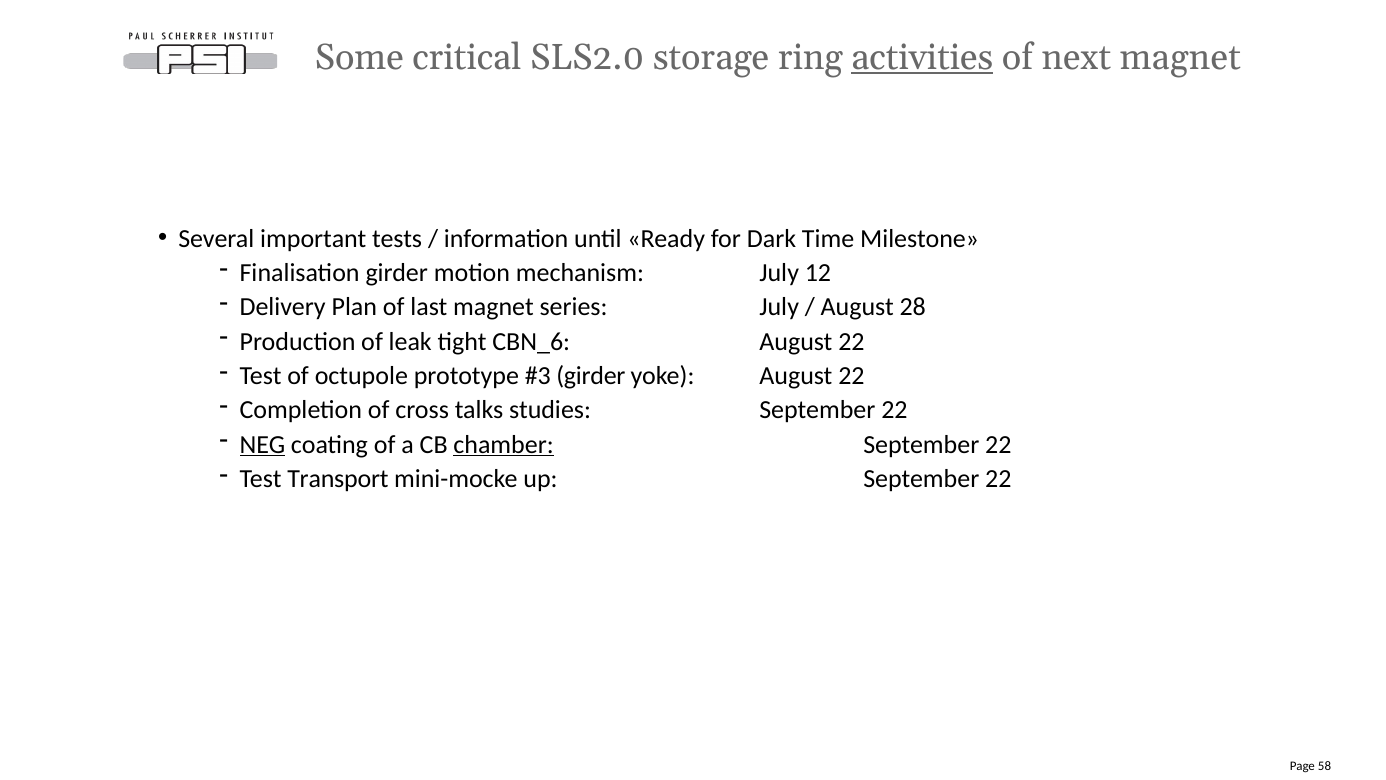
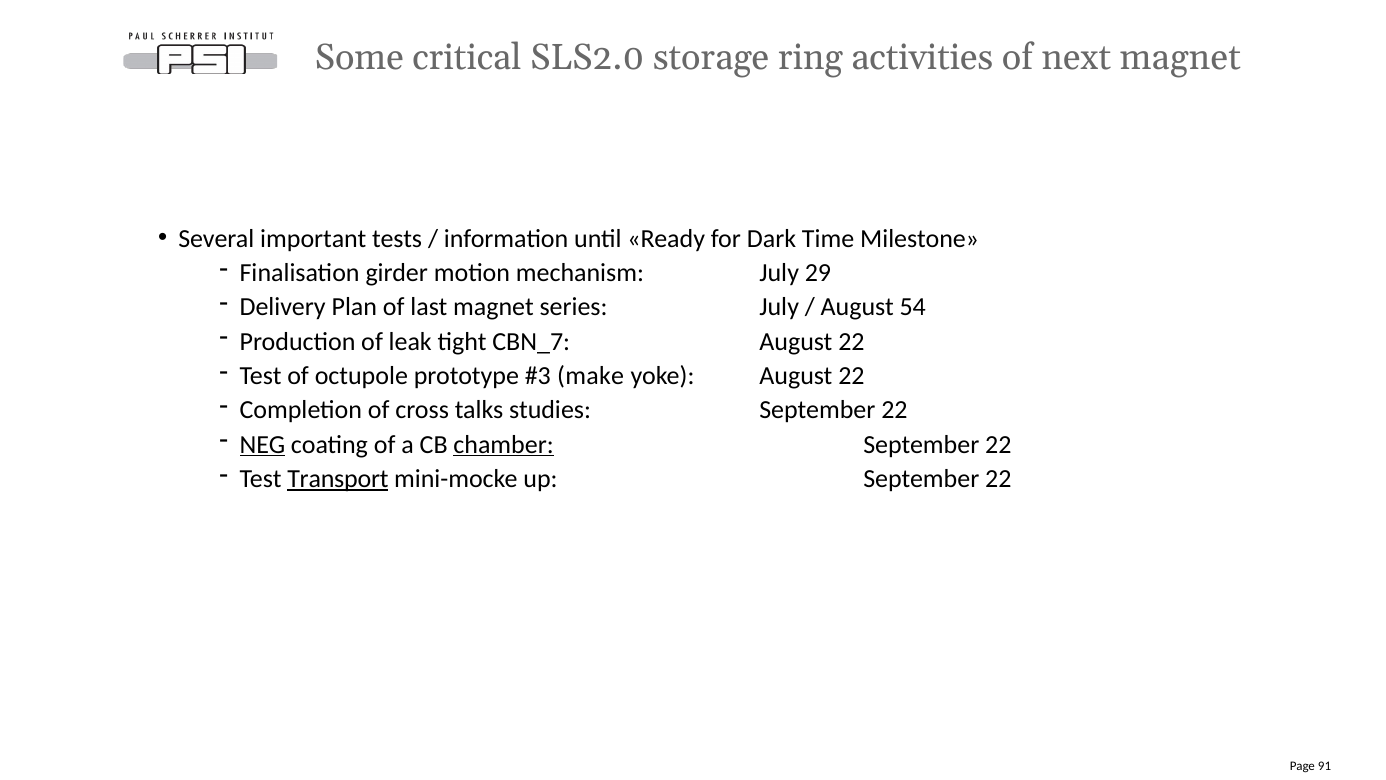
activities underline: present -> none (922, 57)
12: 12 -> 29 (818, 273)
28: 28 -> 54 (913, 307)
CBN_6: CBN_6 -> CBN_7 (531, 341)
girder: girder -> make (591, 376)
Transport underline: none -> present (338, 479)
58: 58 -> 91 (1325, 766)
